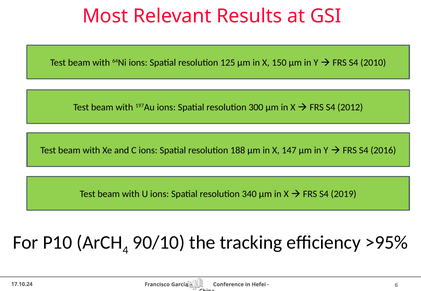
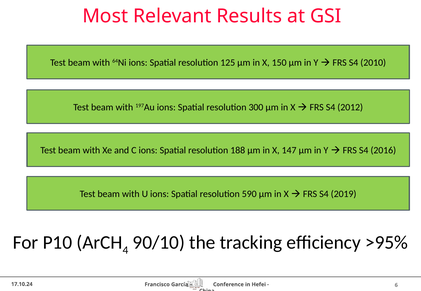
340: 340 -> 590 (249, 194)
